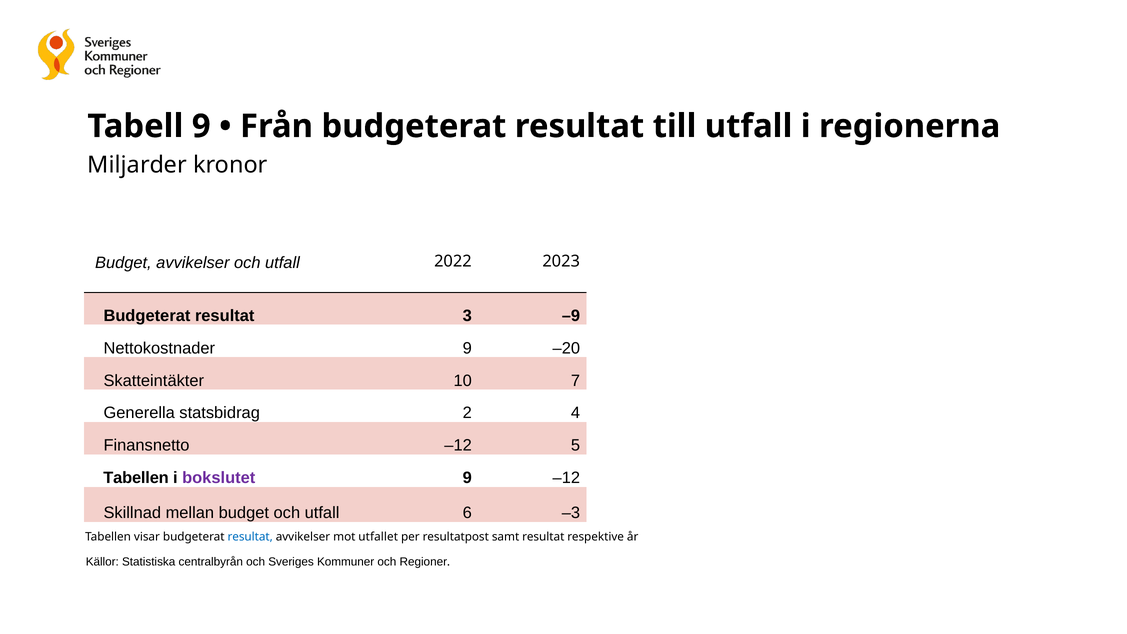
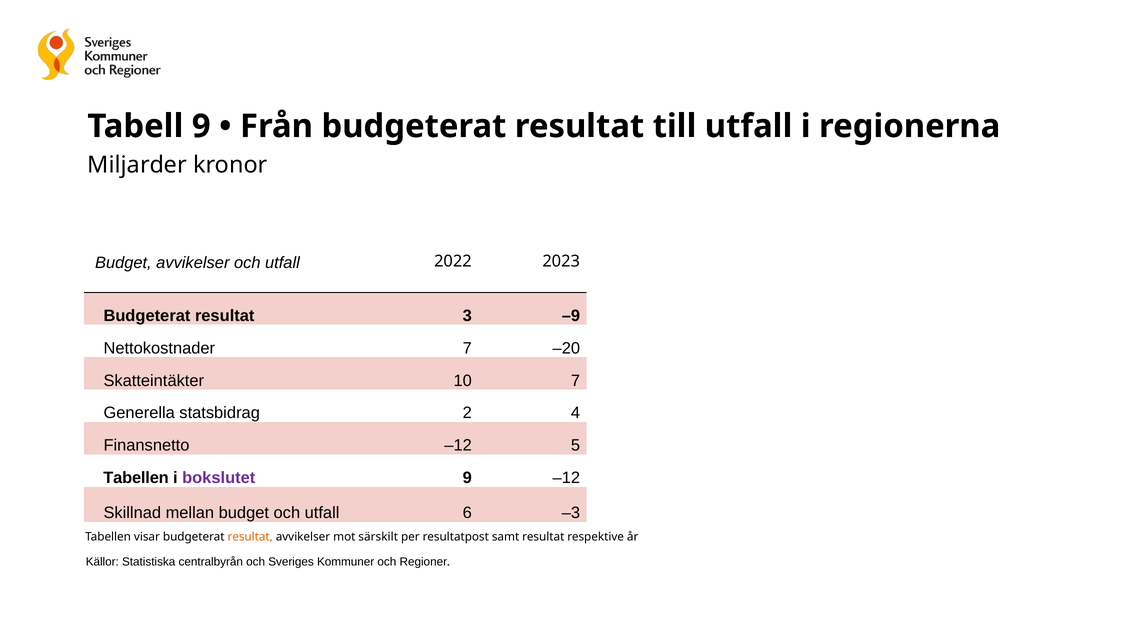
Nettokostnader 9: 9 -> 7 (467, 348)
resultat colour: blue -> orange (250, 537)
utfallet: utfallet -> särskilt (378, 537)
